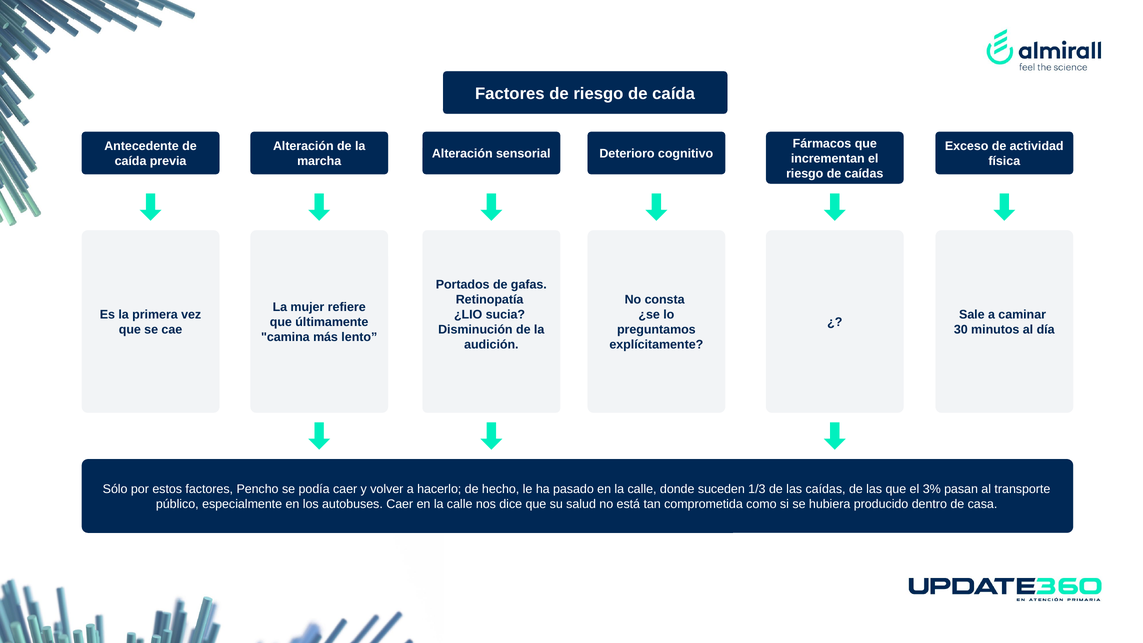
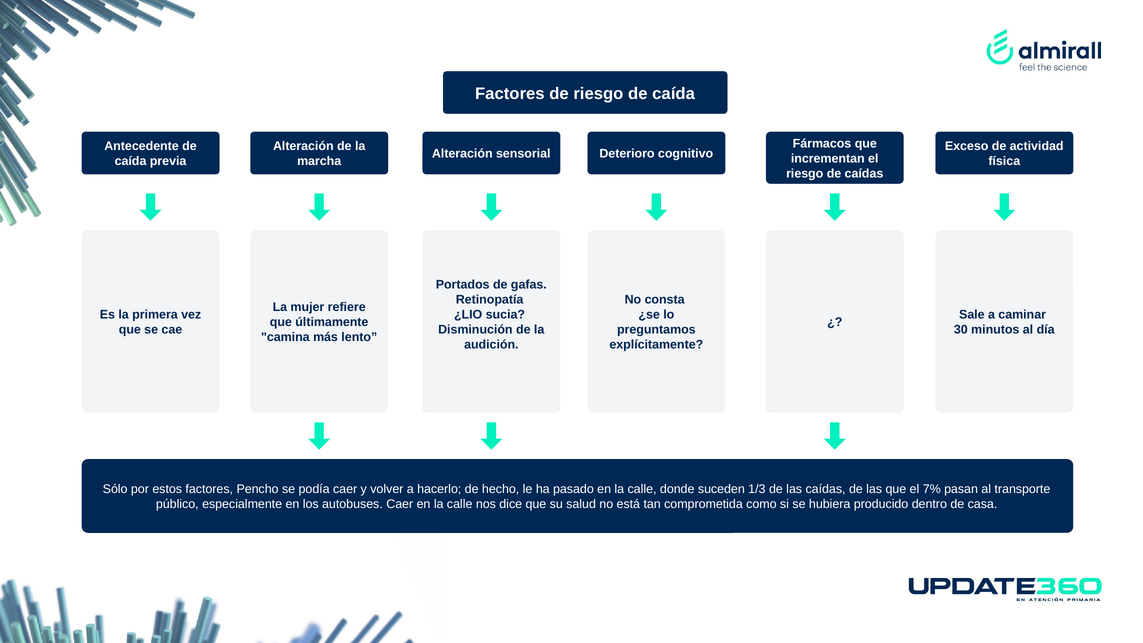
3%: 3% -> 7% (932, 489)
